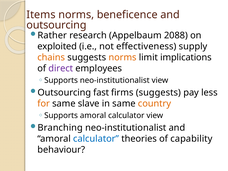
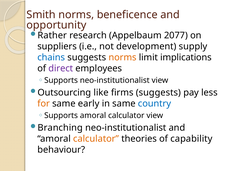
Items: Items -> Smith (41, 15)
outsourcing: outsourcing -> opportunity (56, 25)
2088: 2088 -> 2077 (176, 35)
exploited: exploited -> suppliers (57, 46)
effectiveness: effectiveness -> development (146, 46)
chains colour: orange -> blue (51, 57)
fast: fast -> like (101, 93)
slave: slave -> early (89, 104)
country colour: orange -> blue (155, 104)
calculator colour: blue -> orange (96, 139)
